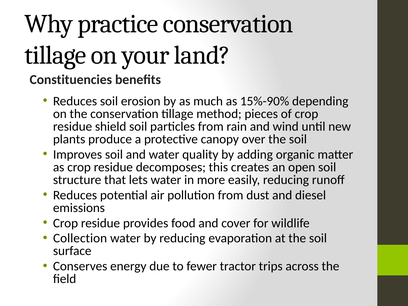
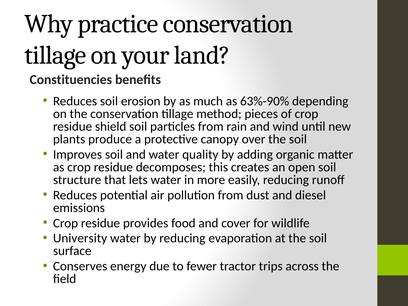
15%-90%: 15%-90% -> 63%-90% (265, 101)
Collection: Collection -> University (80, 238)
